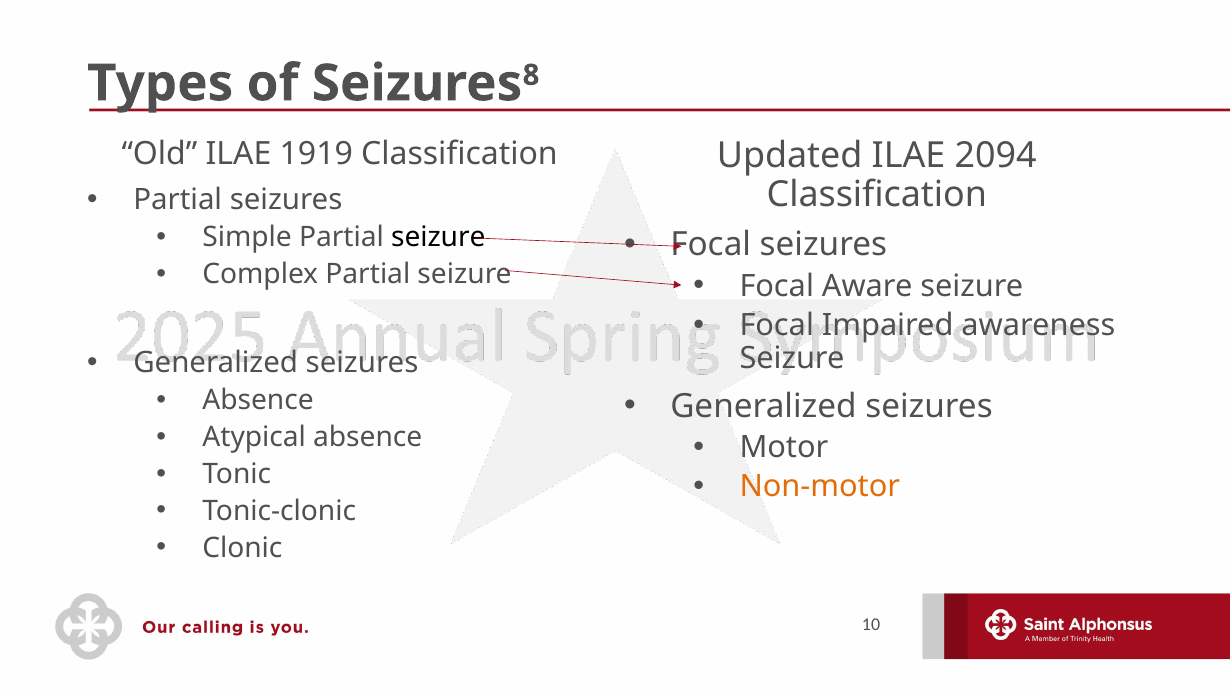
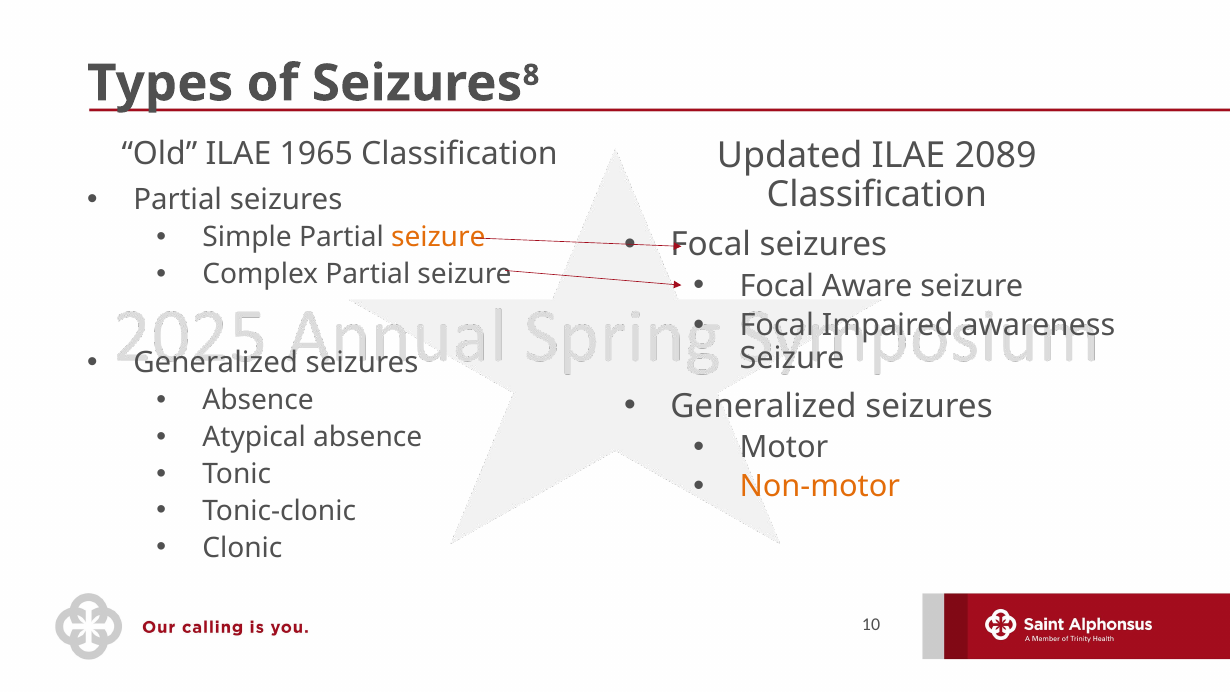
1919: 1919 -> 1965 (316, 154)
2094: 2094 -> 2089 (996, 156)
seizure colour: black -> orange (438, 237)
